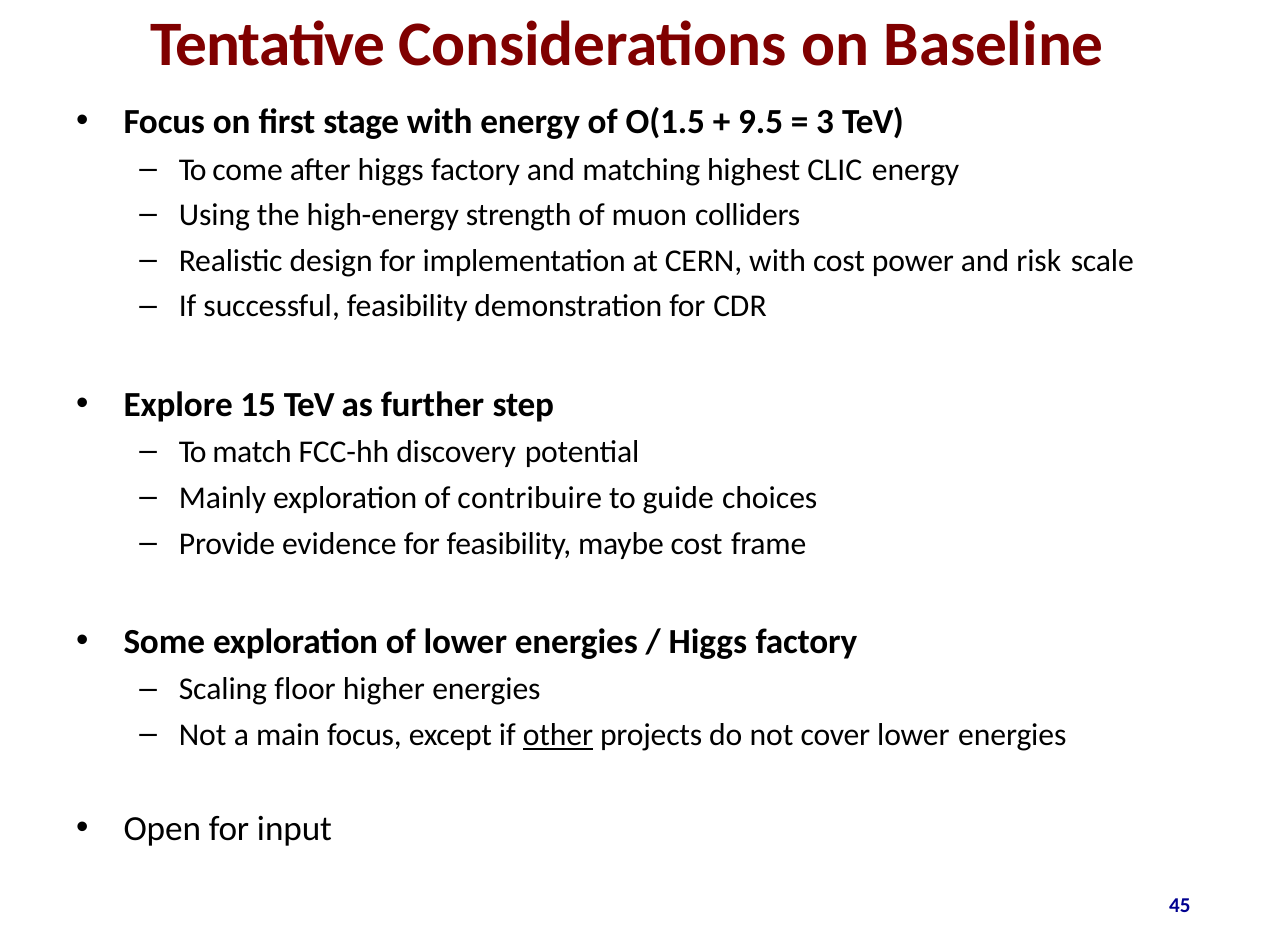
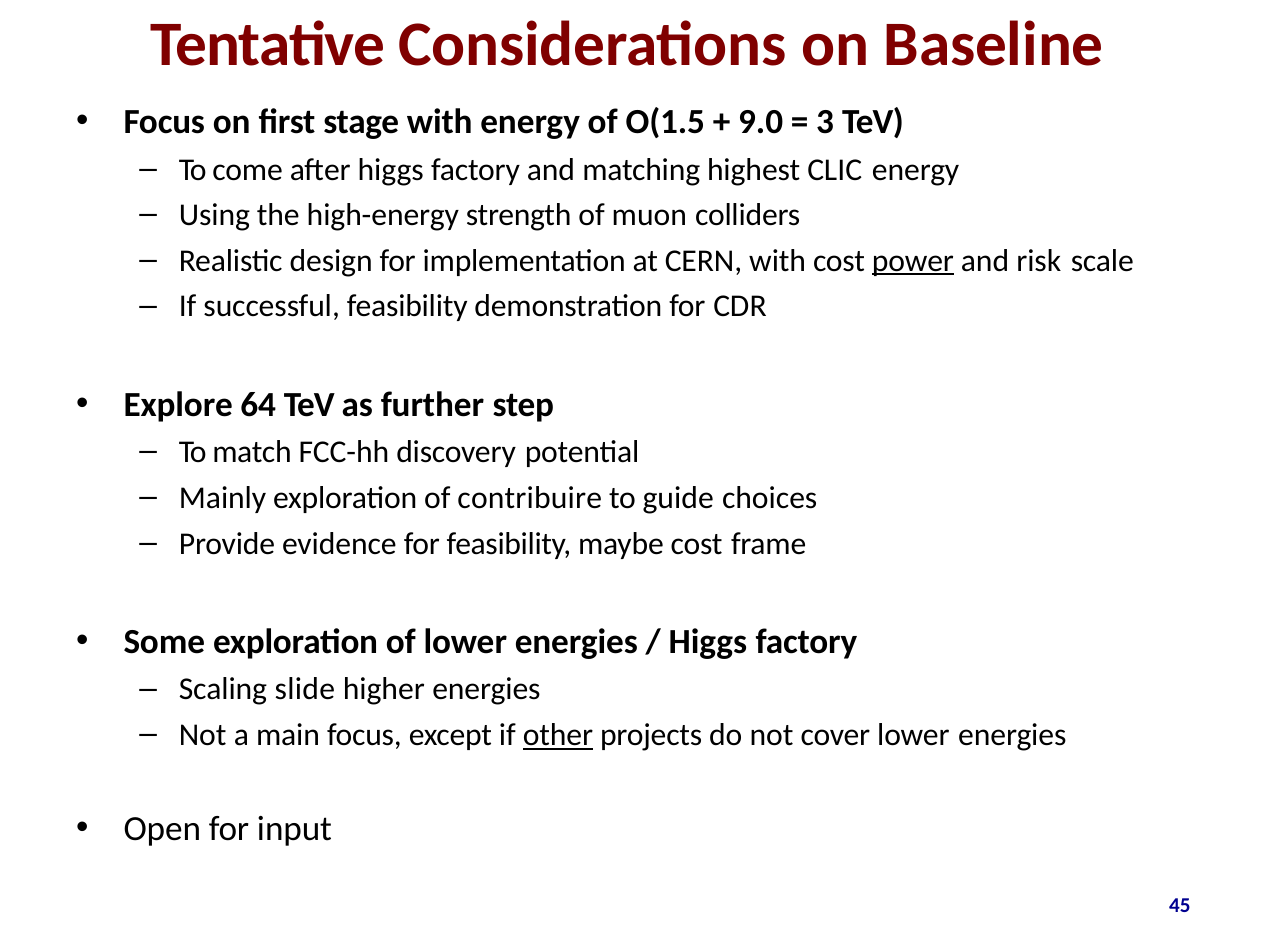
9.5: 9.5 -> 9.0 (761, 122)
power underline: none -> present (913, 261)
15: 15 -> 64 (258, 405)
floor: floor -> slide (305, 689)
